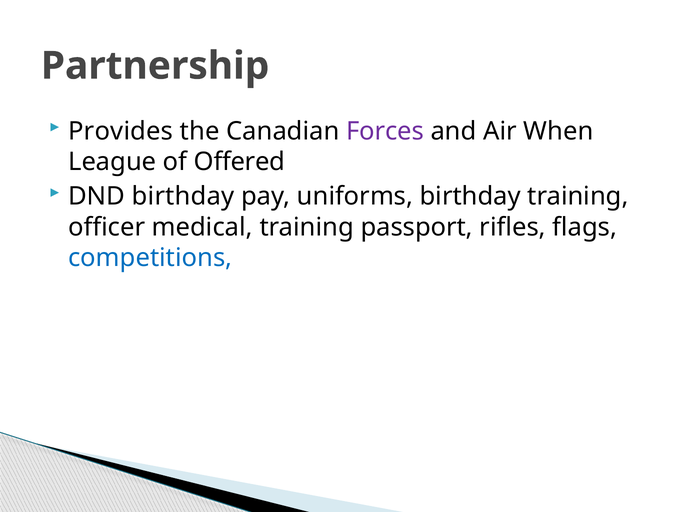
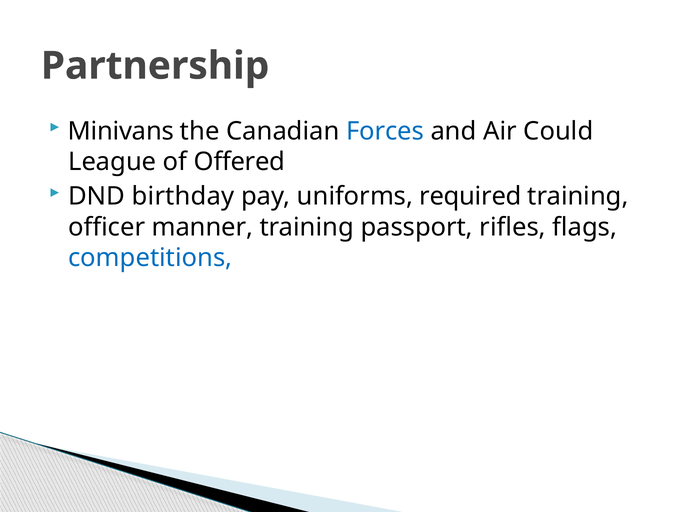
Provides: Provides -> Minivans (121, 131)
Forces colour: purple -> blue (385, 131)
When: When -> Could (558, 131)
uniforms birthday: birthday -> required (470, 196)
medical: medical -> manner (202, 227)
